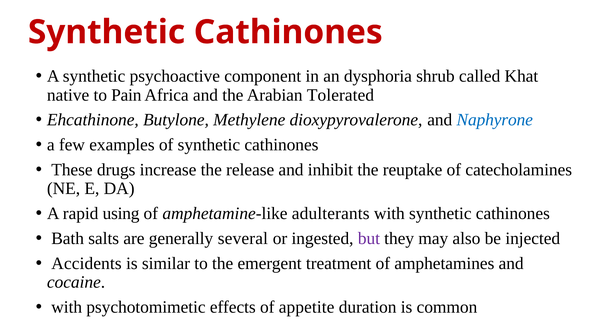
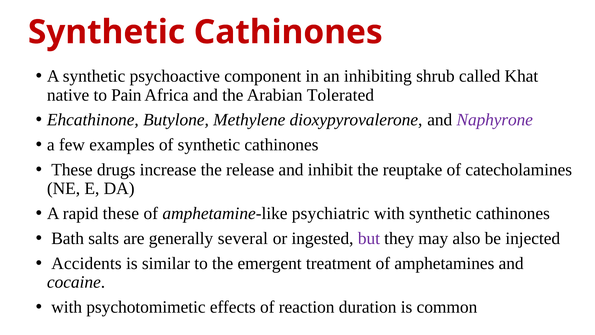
dysphoria: dysphoria -> inhibiting (378, 76)
Naphyrone colour: blue -> purple (495, 120)
rapid using: using -> these (121, 213)
adulterants: adulterants -> psychiatric (331, 213)
appetite: appetite -> reaction (307, 307)
